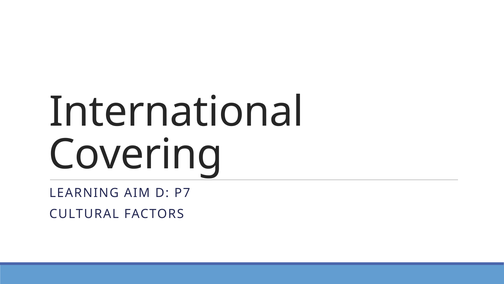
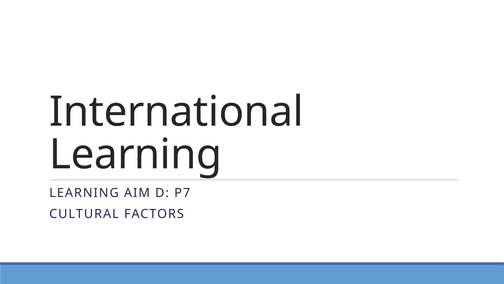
Covering: Covering -> Learning (135, 154)
